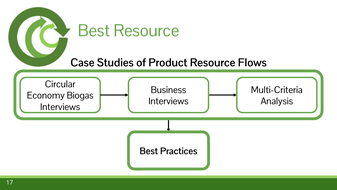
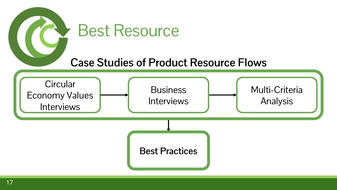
Biogas: Biogas -> Values (80, 95)
